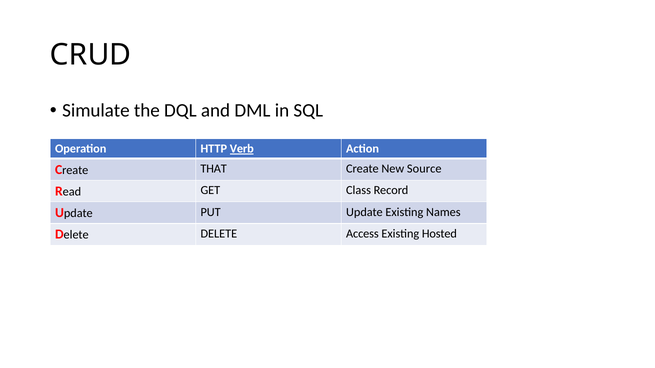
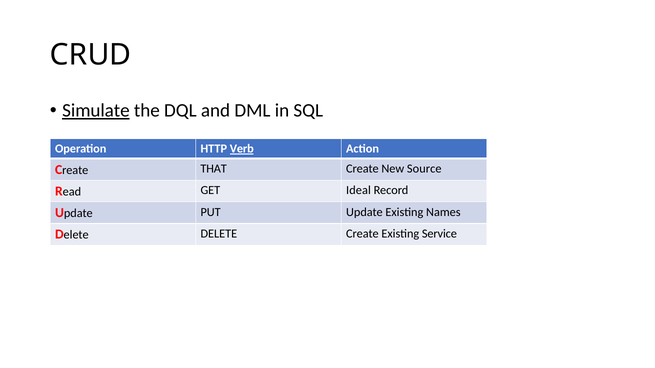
Simulate underline: none -> present (96, 111)
Class: Class -> Ideal (358, 191)
DELETE Access: Access -> Create (362, 234)
Hosted: Hosted -> Service (439, 234)
